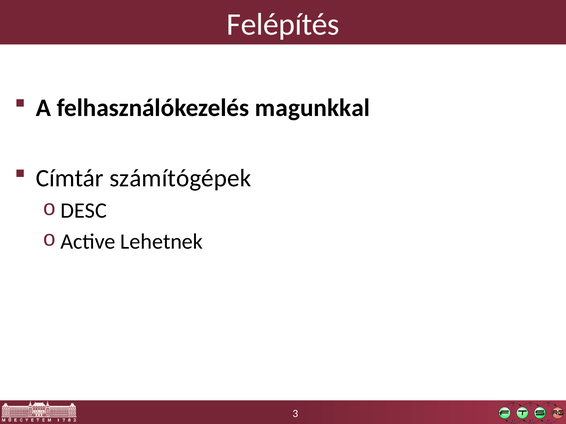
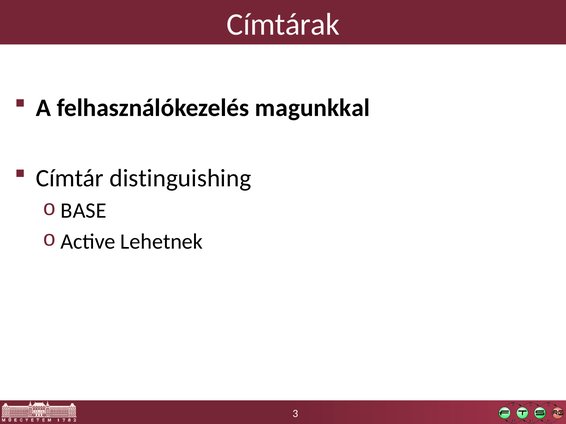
Felépítés: Felépítés -> Címtárak (283, 24)
számítógépek: számítógépek -> distinguishing (180, 179)
DESC: DESC -> BASE (84, 211)
